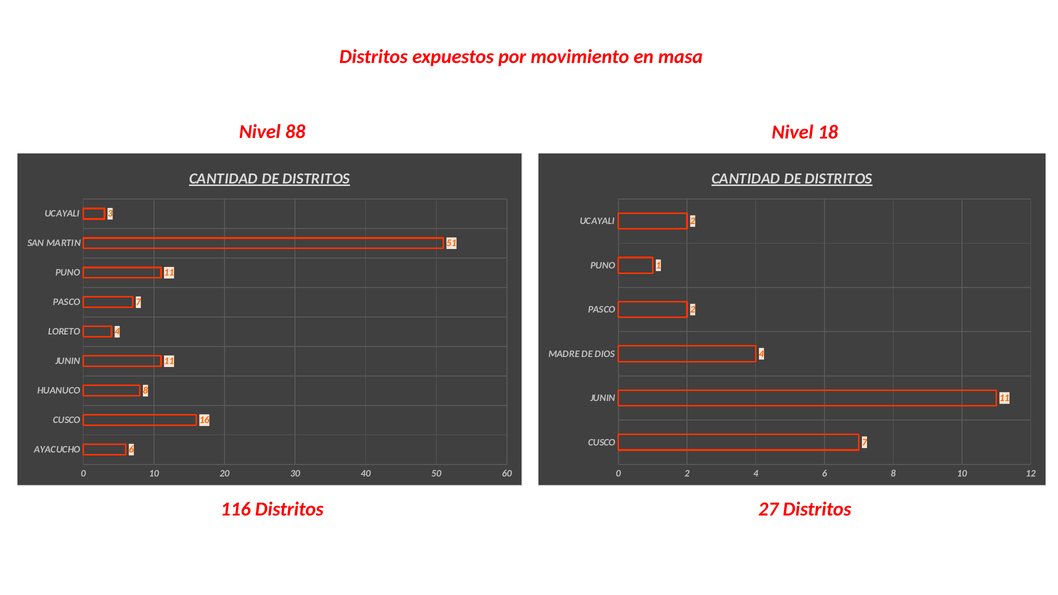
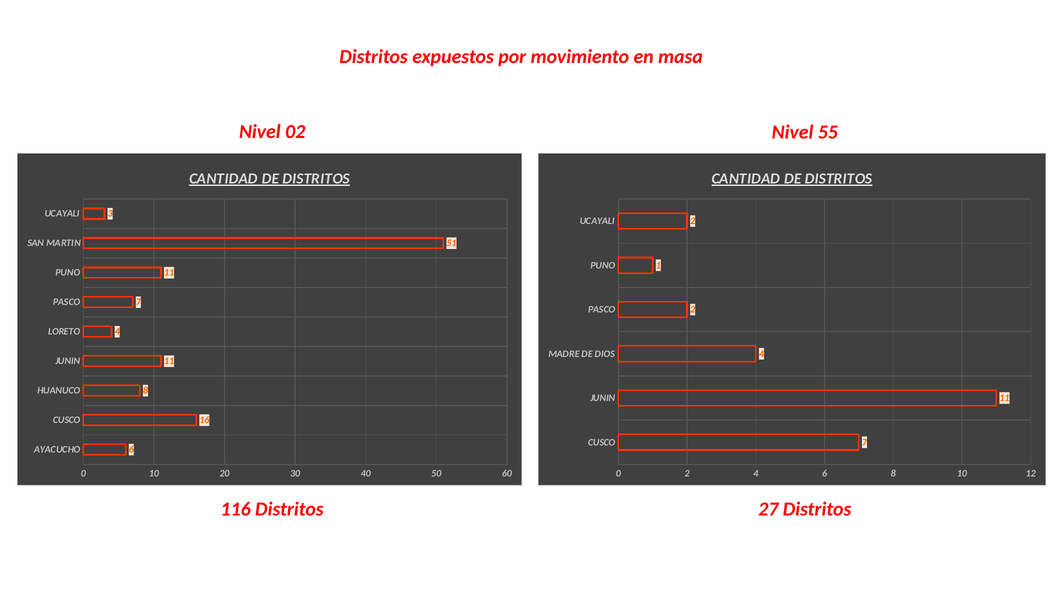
88: 88 -> 02 (295, 132)
18: 18 -> 55 (828, 132)
